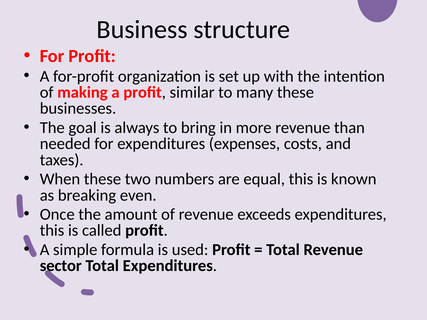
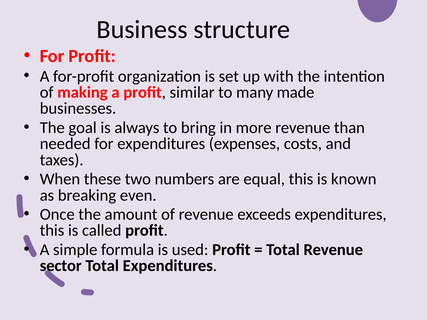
many these: these -> made (296, 92)
